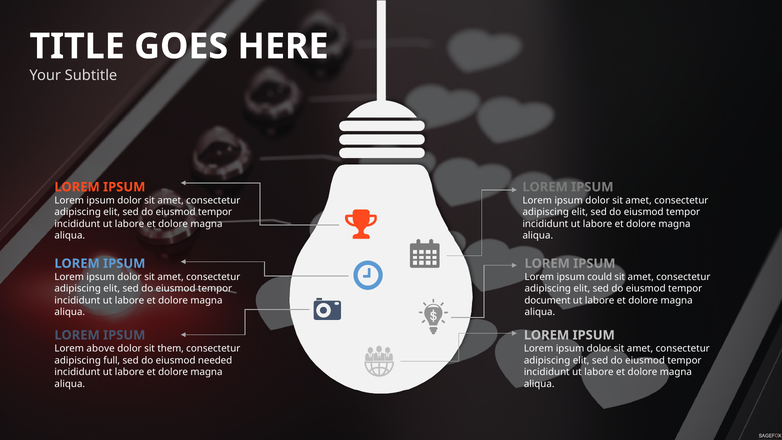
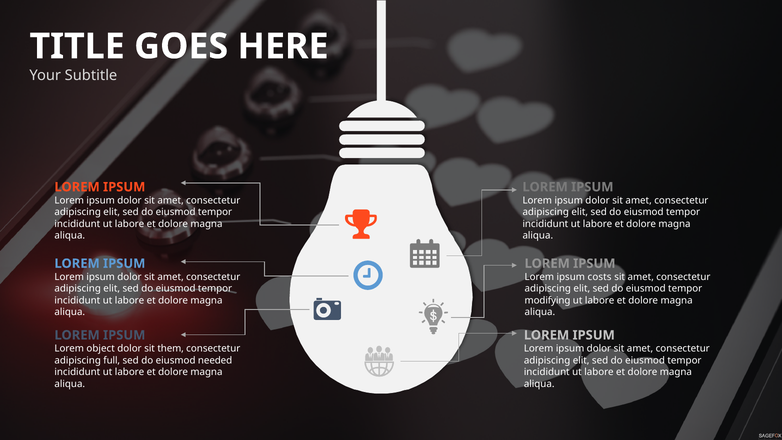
could: could -> costs (600, 277)
document: document -> modifying (548, 300)
above: above -> object (101, 349)
